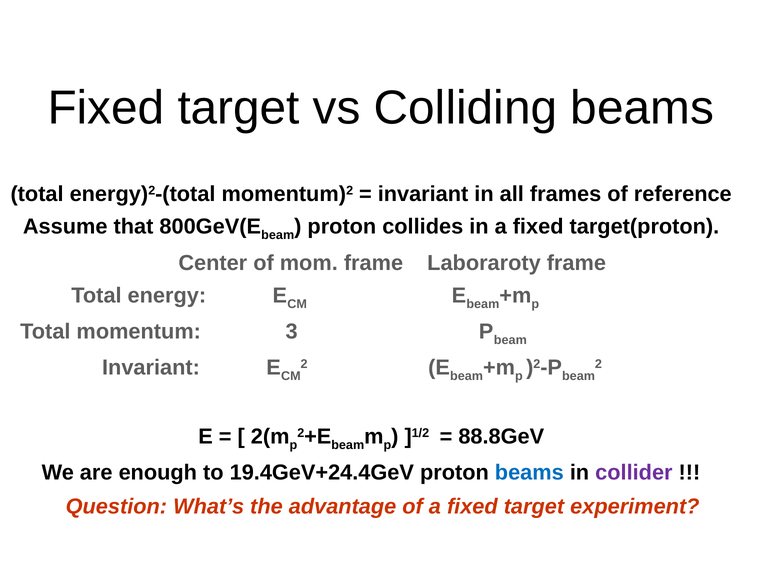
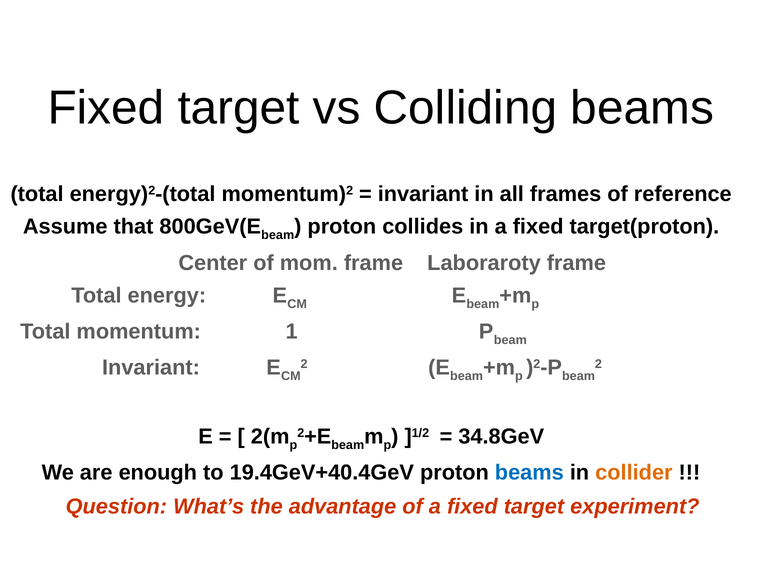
3: 3 -> 1 (292, 332)
88.8GeV: 88.8GeV -> 34.8GeV (501, 437)
19.4GeV+24.4GeV: 19.4GeV+24.4GeV -> 19.4GeV+40.4GeV (322, 473)
collider colour: purple -> orange (634, 473)
